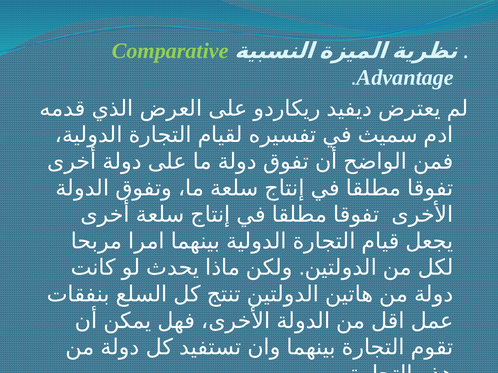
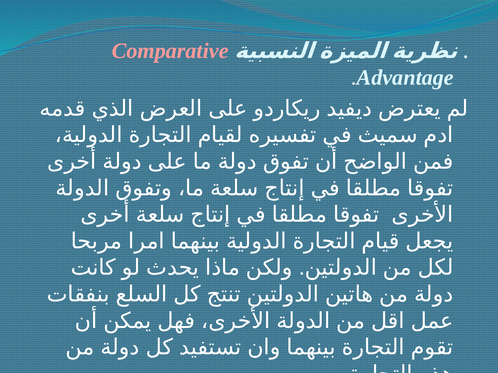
Comparative colour: light green -> pink (170, 51)
